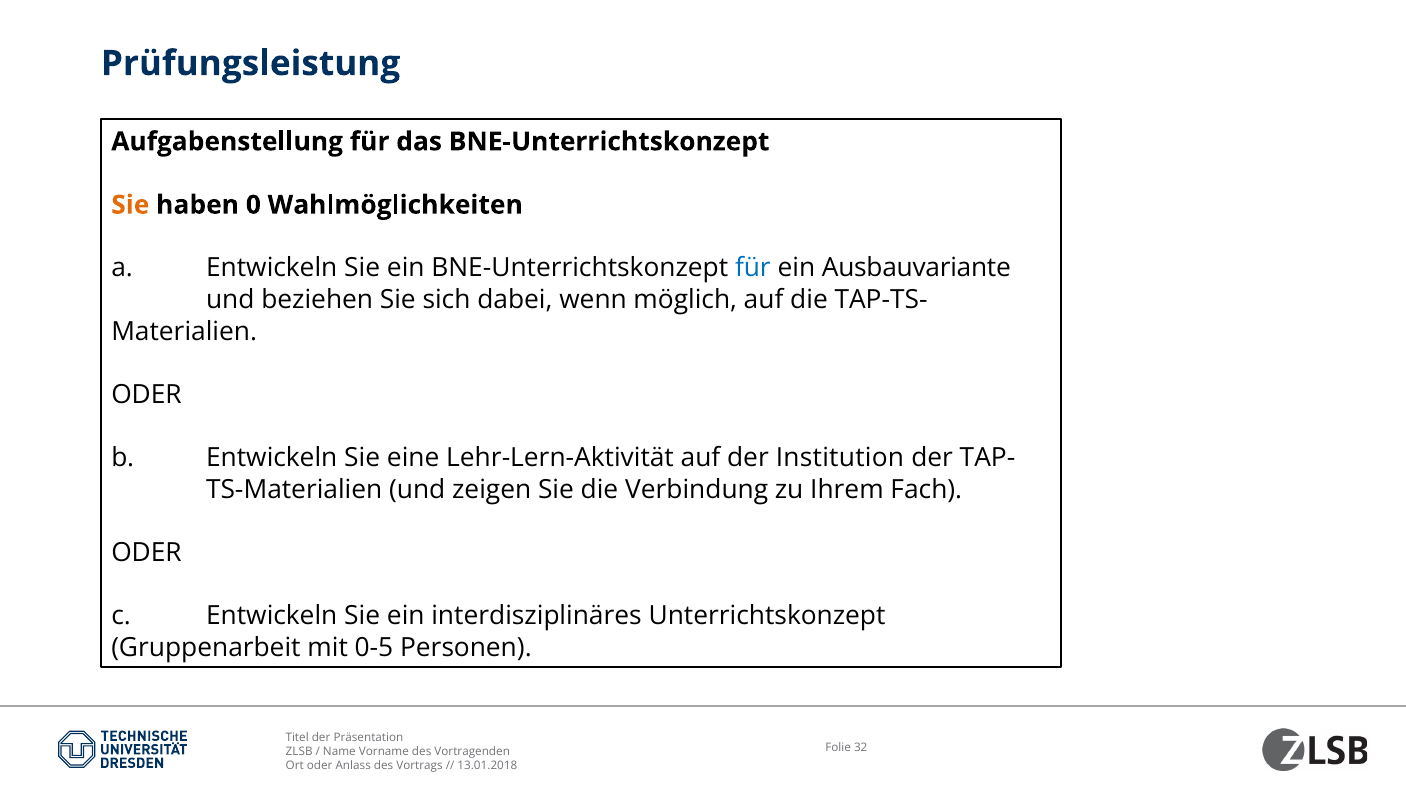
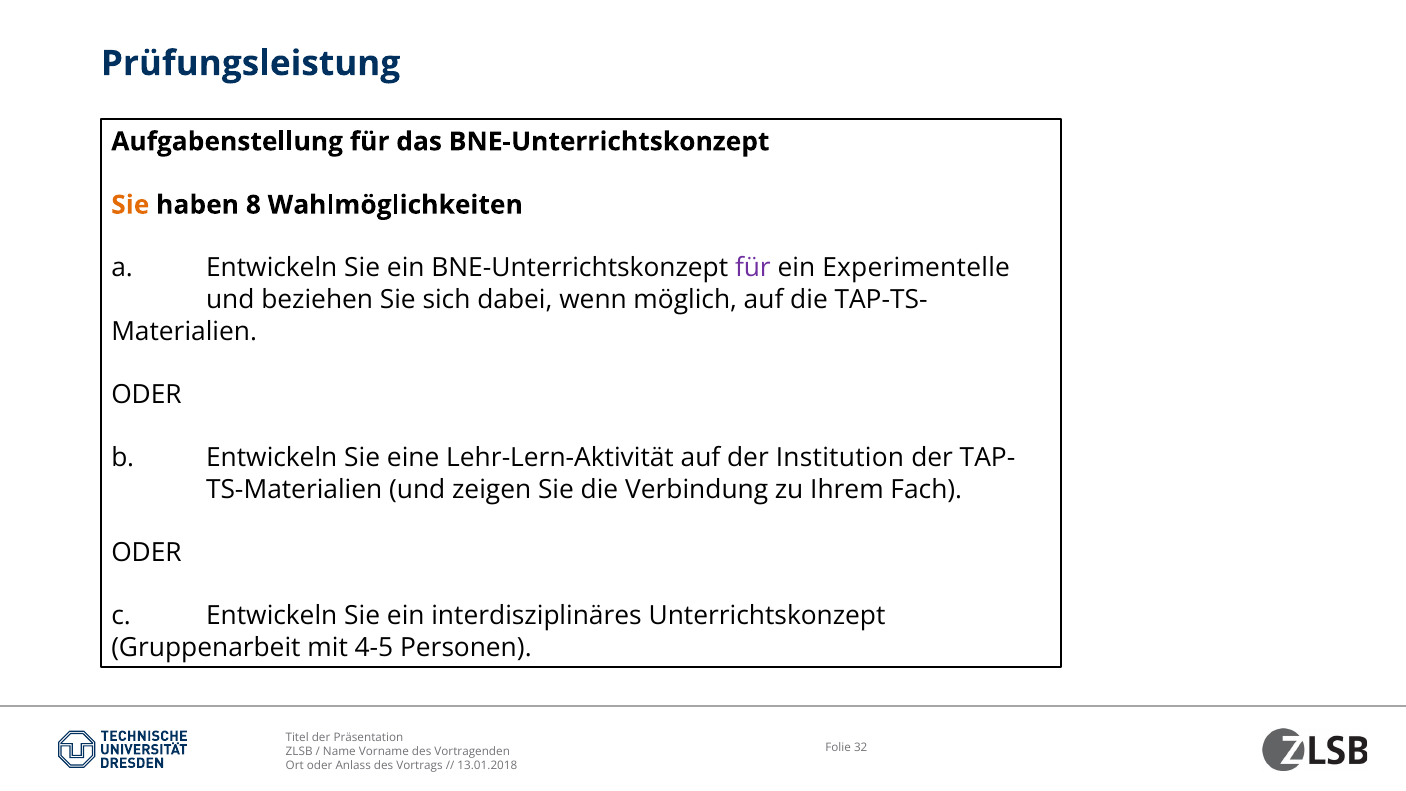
0: 0 -> 8 (253, 205)
für colour: blue -> purple (753, 268)
Ausbauvariante: Ausbauvariante -> Experimentelle (916, 268)
0-5: 0-5 -> 4-5 (374, 648)
